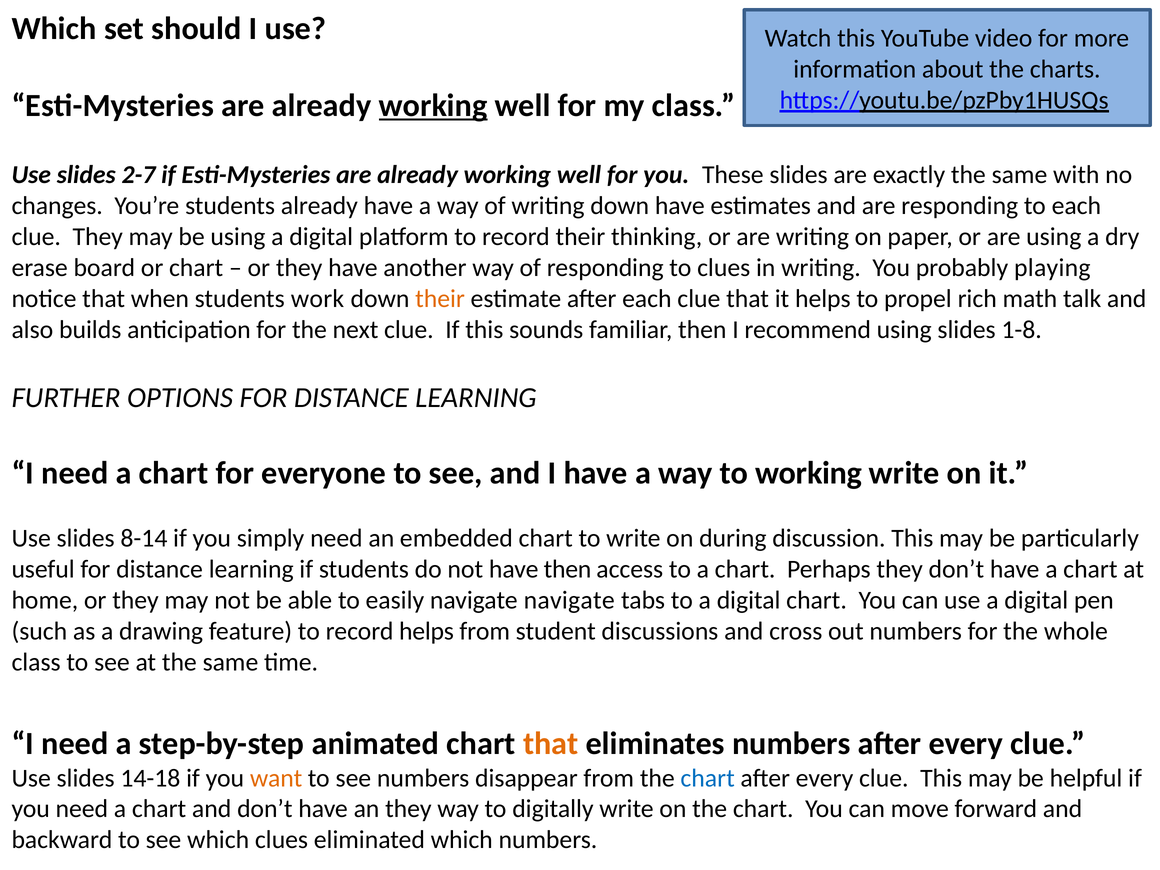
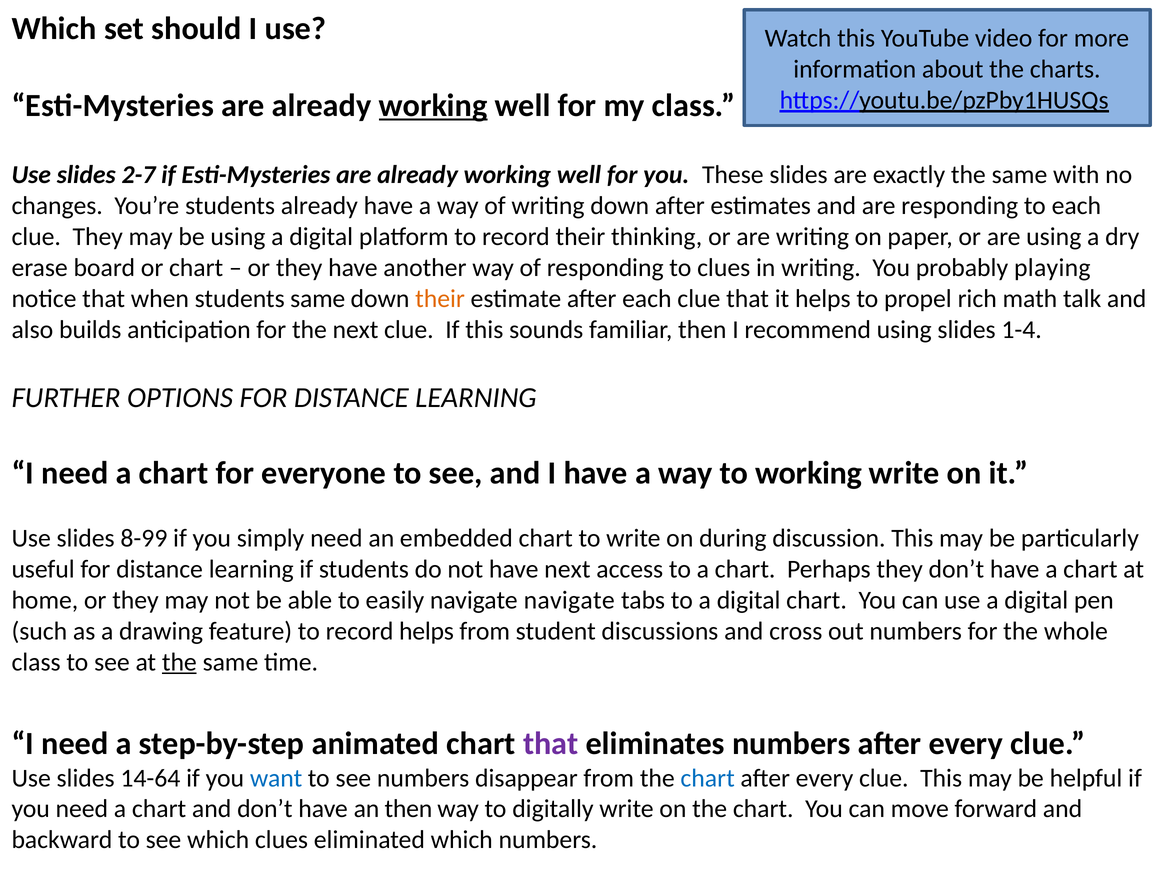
down have: have -> after (680, 206)
students work: work -> same (318, 299)
1-8: 1-8 -> 1-4 (1022, 330)
8-14: 8-14 -> 8-99 (144, 538)
have then: then -> next (567, 569)
the underline: none -> present (179, 662)
that colour: orange -> purple (551, 744)
14-18: 14-18 -> 14-64 (150, 778)
want colour: orange -> blue (276, 778)
an they: they -> then (408, 809)
